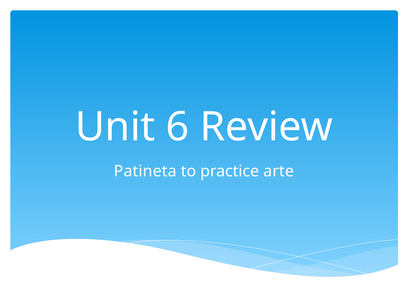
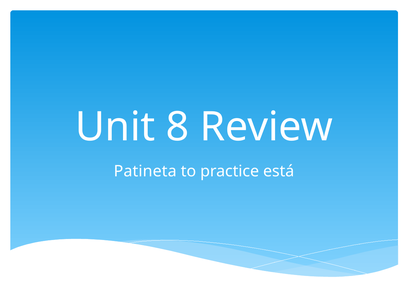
6: 6 -> 8 (178, 127)
arte: arte -> está (279, 171)
